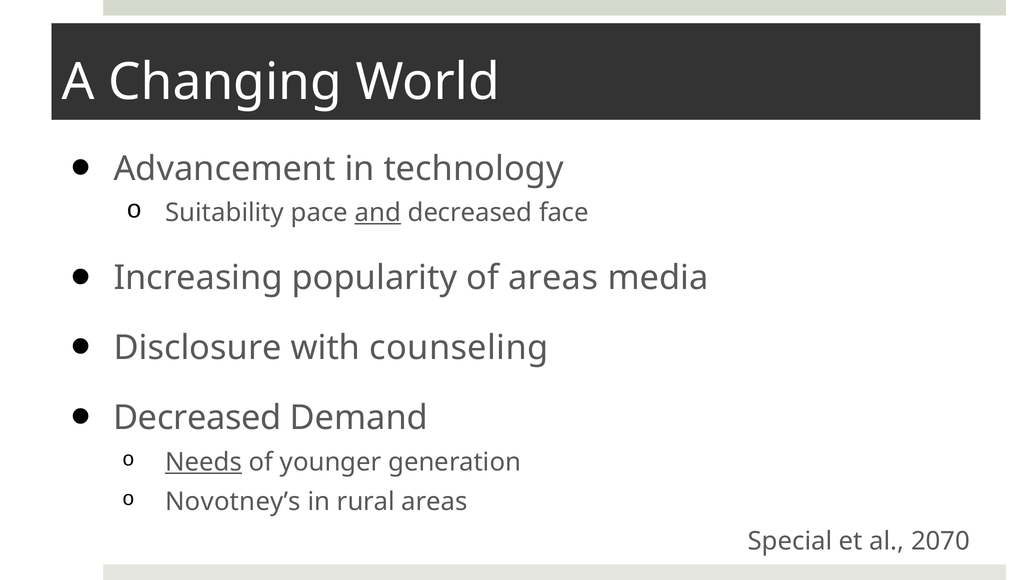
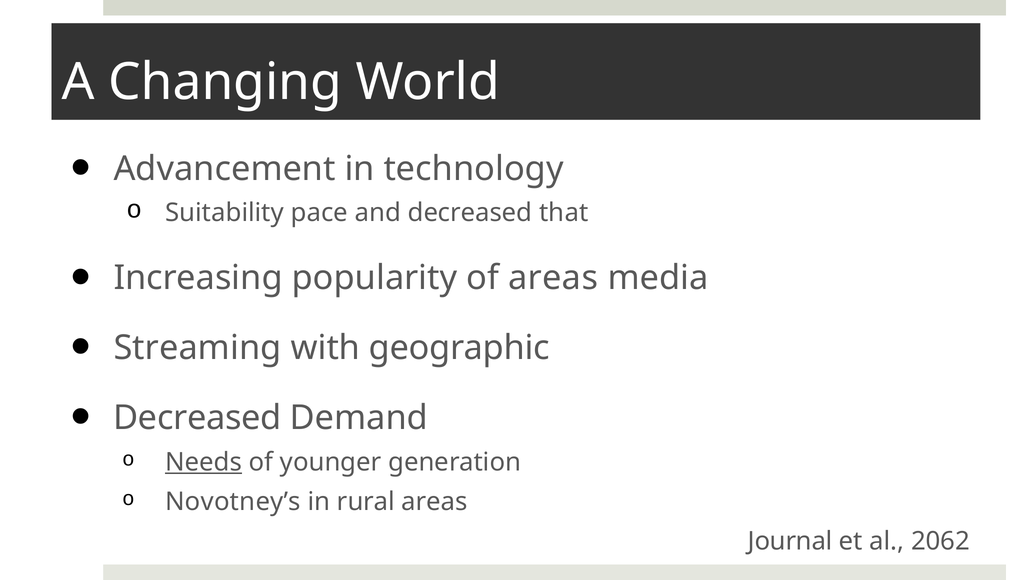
and underline: present -> none (378, 213)
face: face -> that (564, 213)
Disclosure: Disclosure -> Streaming (198, 348)
counseling: counseling -> geographic (459, 348)
Special: Special -> Journal (790, 542)
2070: 2070 -> 2062 (940, 542)
